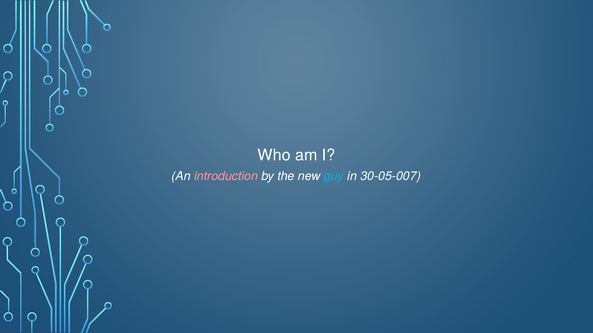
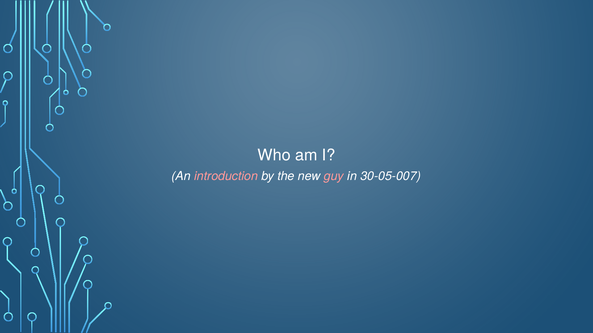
guy colour: light blue -> pink (334, 176)
